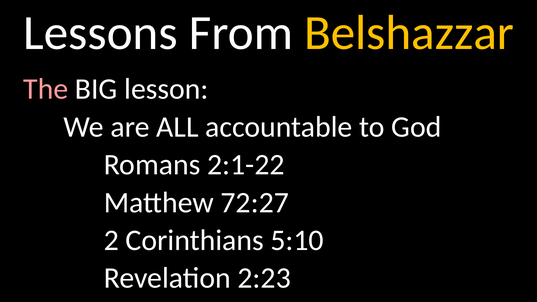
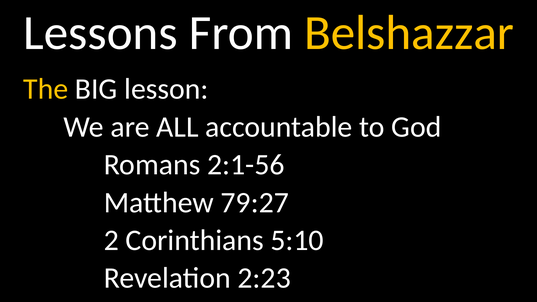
The colour: pink -> yellow (46, 89)
2:1-22: 2:1-22 -> 2:1-56 (246, 165)
72:27: 72:27 -> 79:27 (255, 203)
